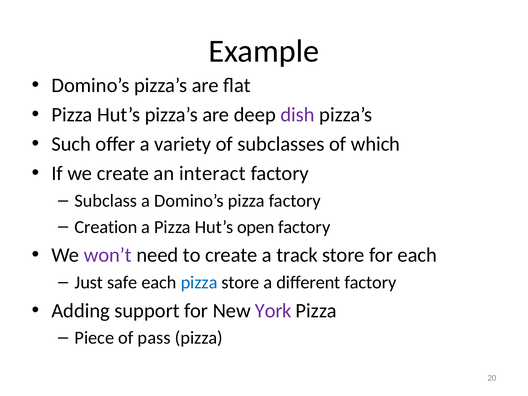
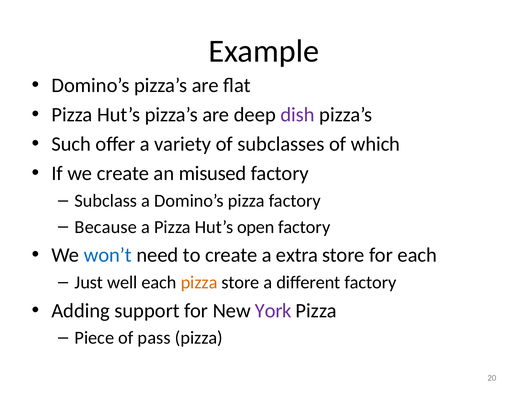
interact: interact -> misused (213, 174)
Creation: Creation -> Because (106, 227)
won’t colour: purple -> blue (108, 255)
track: track -> extra (297, 255)
safe: safe -> well (122, 282)
pizza colour: blue -> orange (199, 282)
